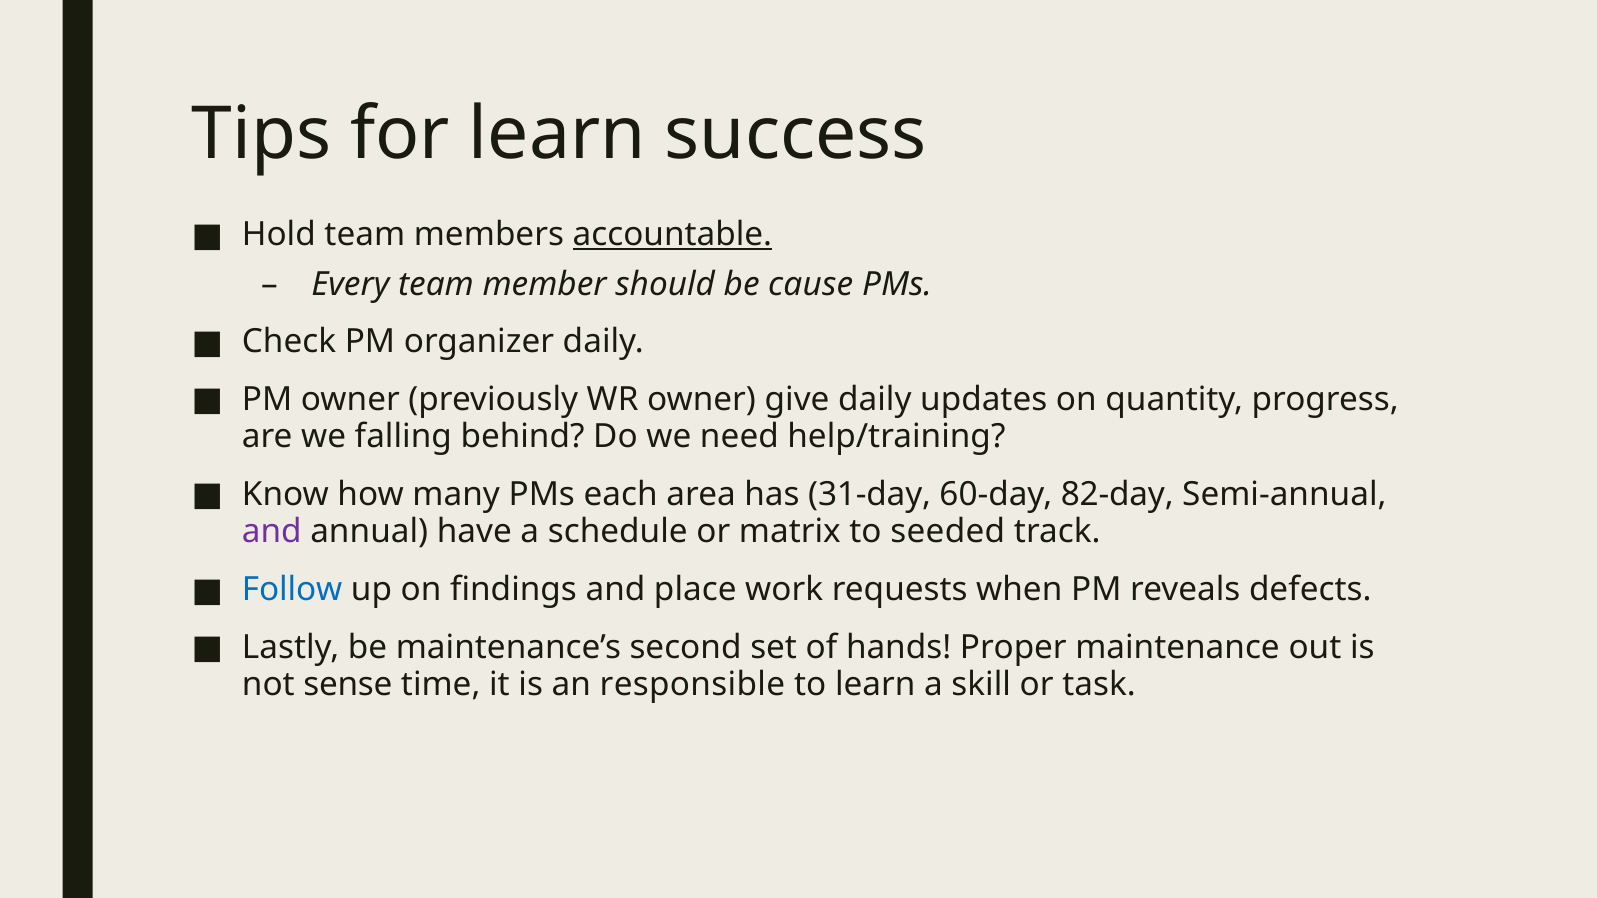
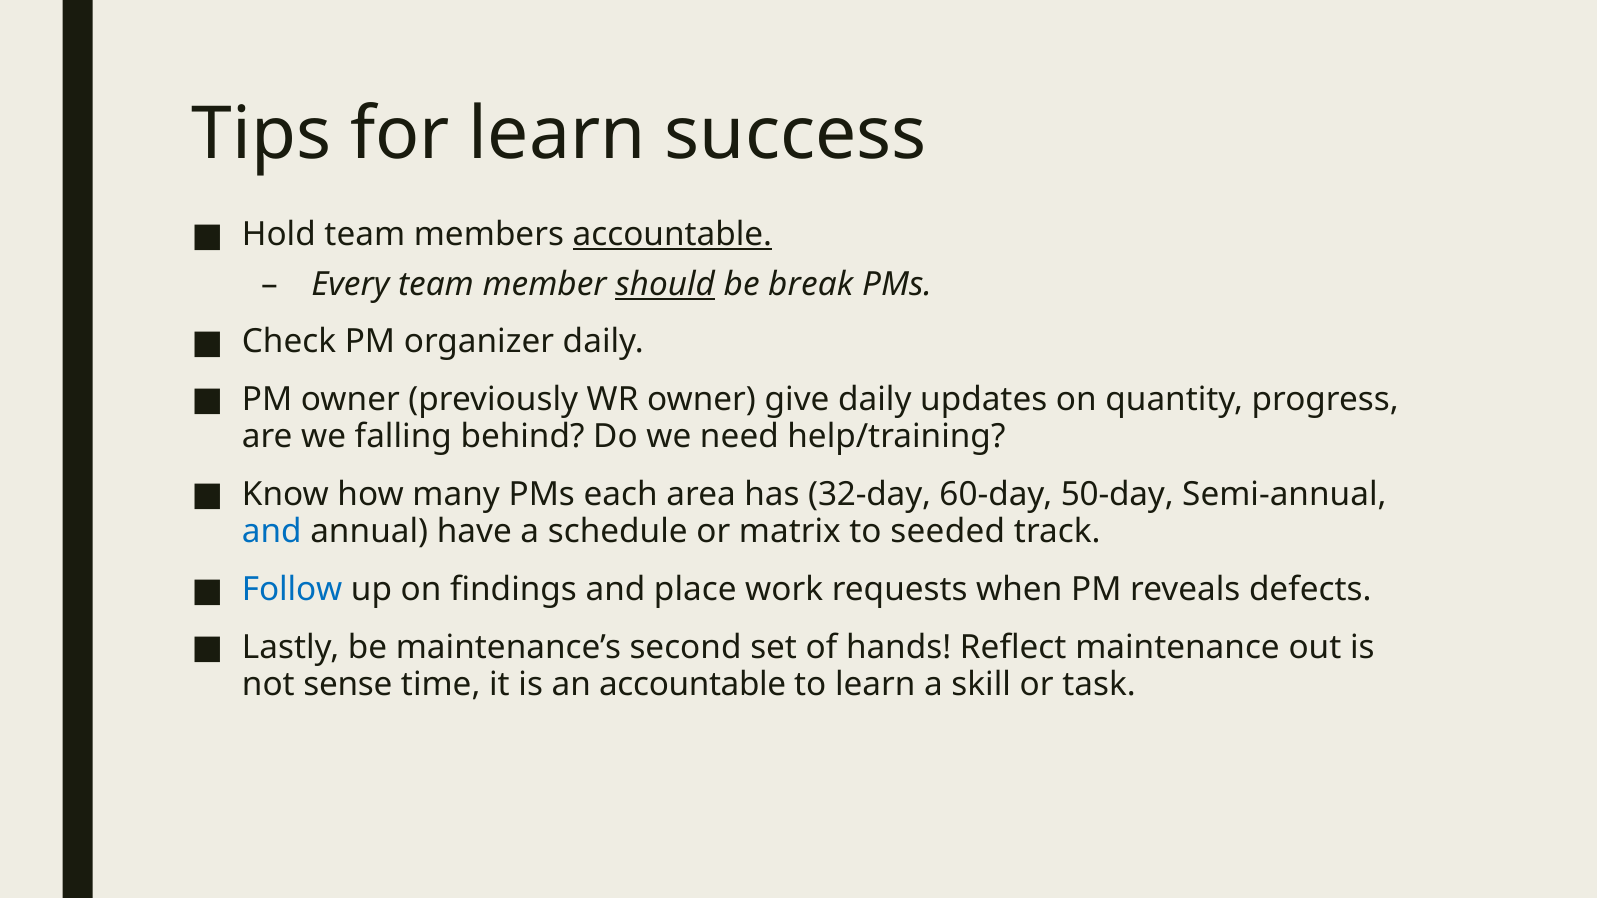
should underline: none -> present (665, 284)
cause: cause -> break (811, 284)
31-day: 31-day -> 32-day (870, 495)
82-day: 82-day -> 50-day (1117, 495)
and colour: purple -> blue (272, 532)
Proper: Proper -> Reflect (1013, 647)
an responsible: responsible -> accountable (693, 685)
